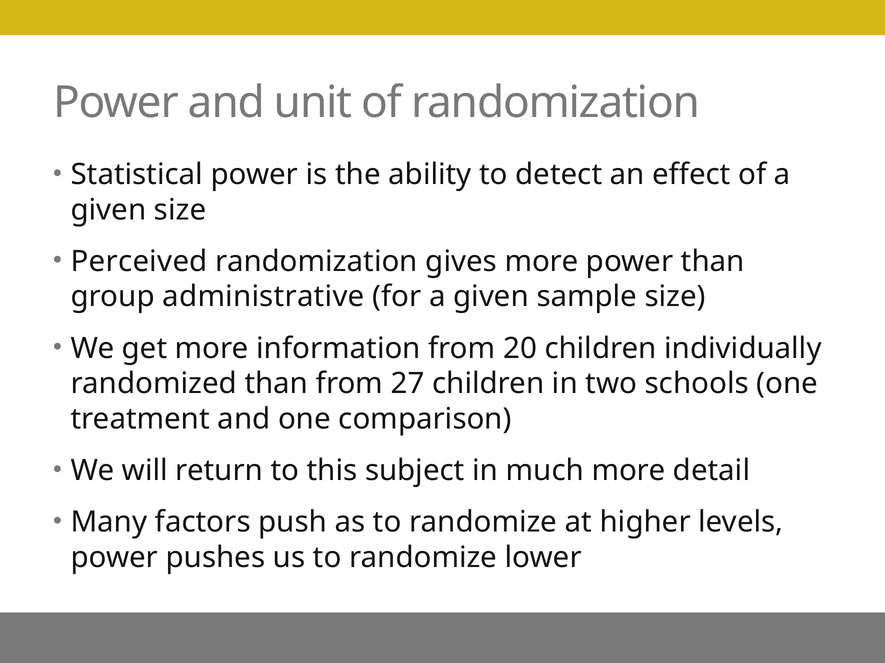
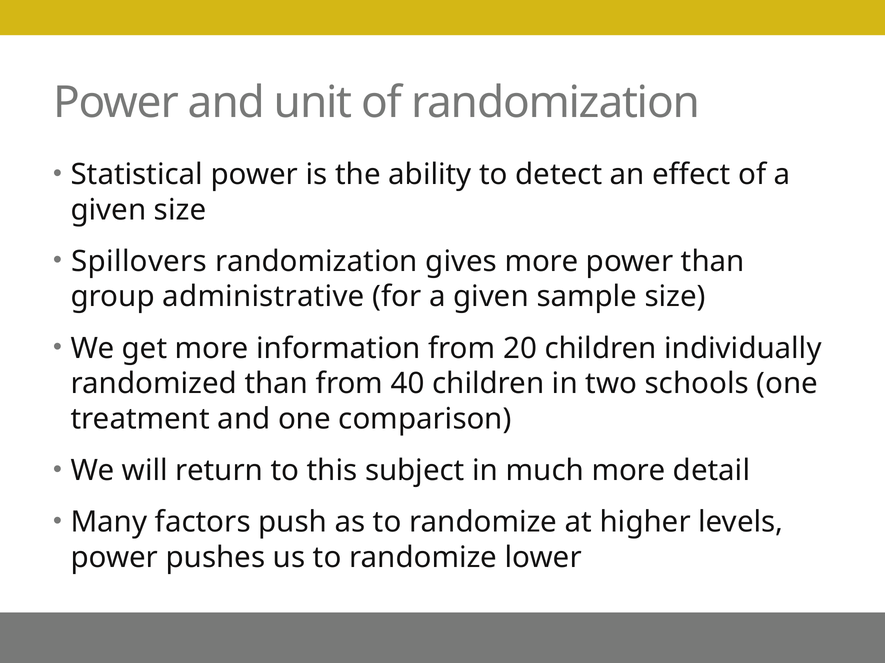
Perceived: Perceived -> Spillovers (139, 262)
27: 27 -> 40 (408, 384)
